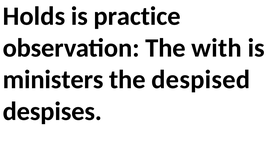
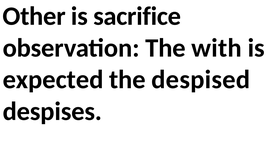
Holds: Holds -> Other (34, 16)
practice: practice -> sacrifice (137, 16)
ministers: ministers -> expected (53, 80)
